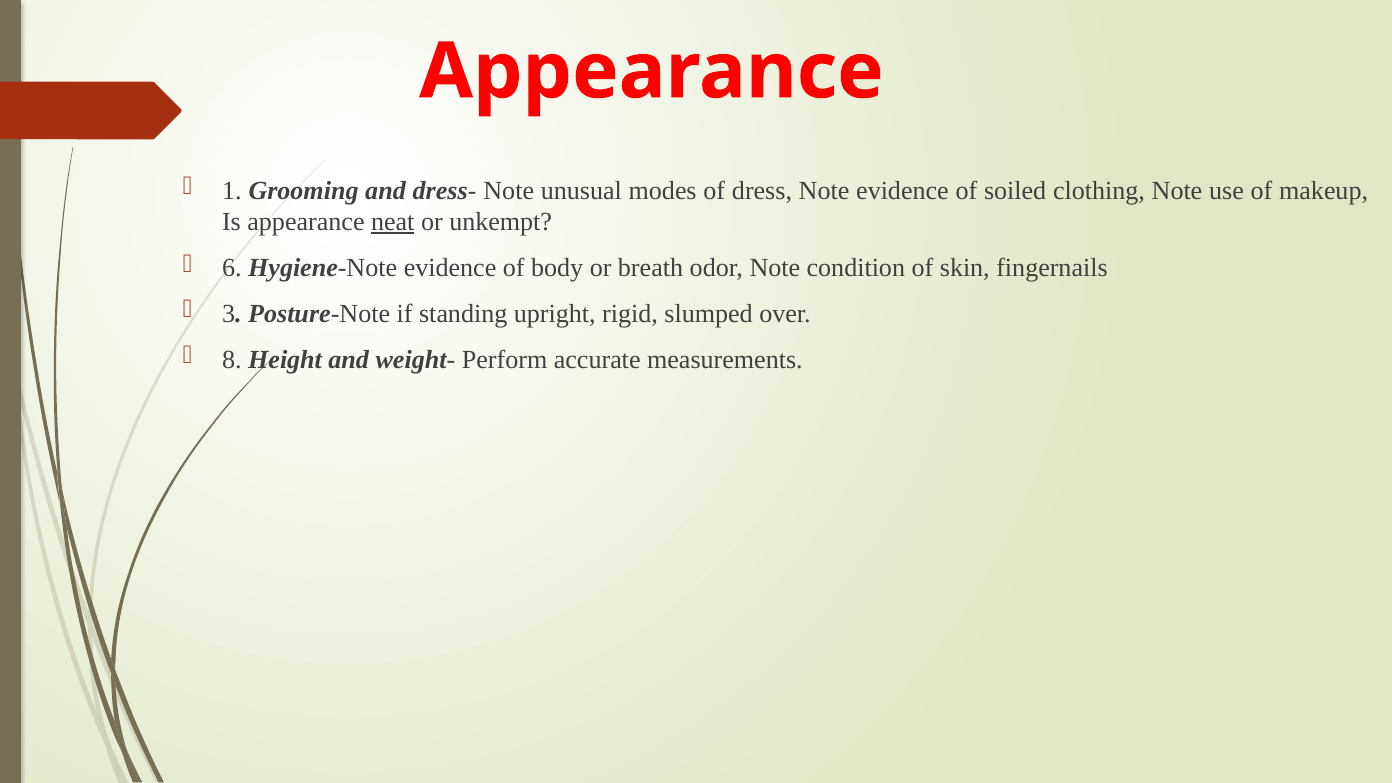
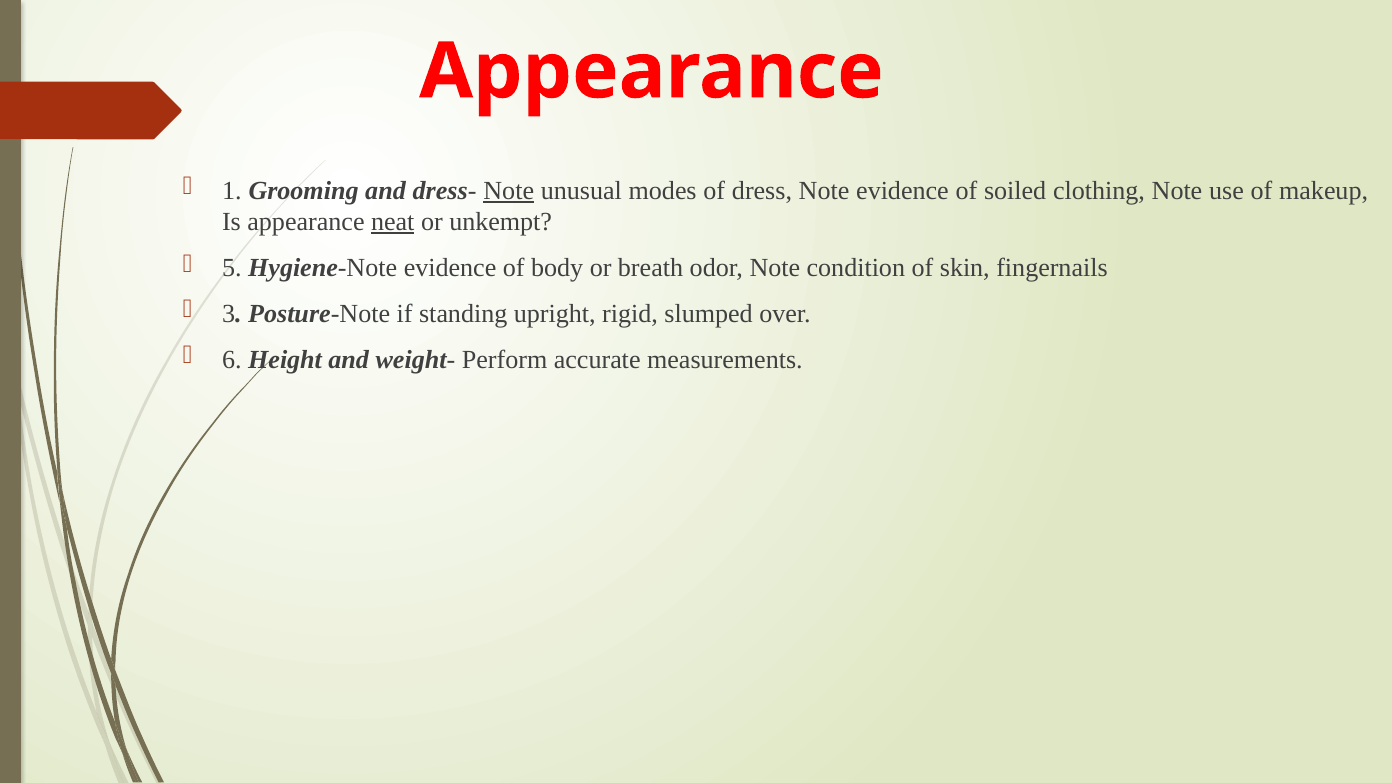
Note underline: none -> present (509, 191)
6: 6 -> 5 (232, 268)
8: 8 -> 6 (232, 359)
